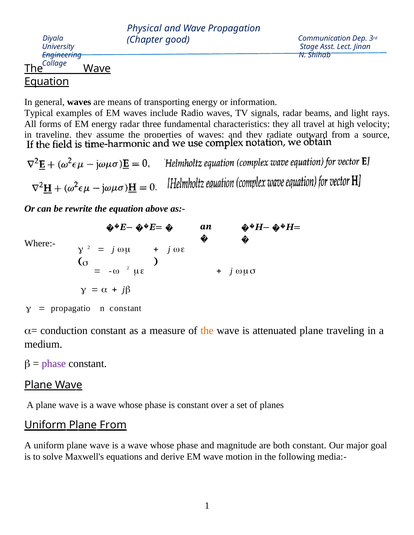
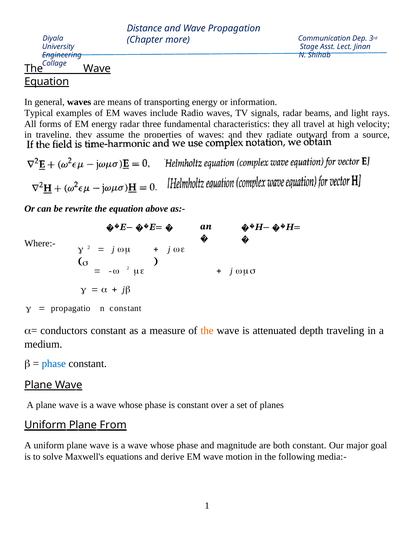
Physical: Physical -> Distance (144, 29)
good: good -> more (178, 40)
conduction: conduction -> conductors (64, 331)
attenuated plane: plane -> depth (311, 331)
phase colour: purple -> blue (54, 364)
